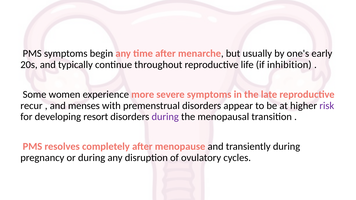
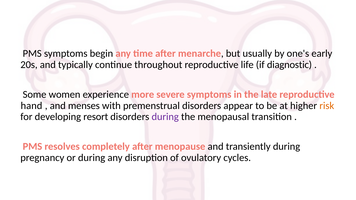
inhibition: inhibition -> diagnostic (289, 65)
recur: recur -> hand (31, 106)
risk colour: purple -> orange (327, 106)
